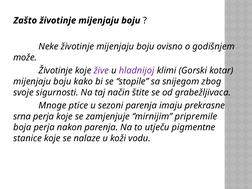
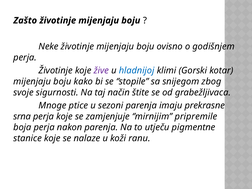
može: može -> perja (25, 58)
hladnijoj colour: purple -> blue (137, 71)
vodu: vodu -> ranu (139, 138)
